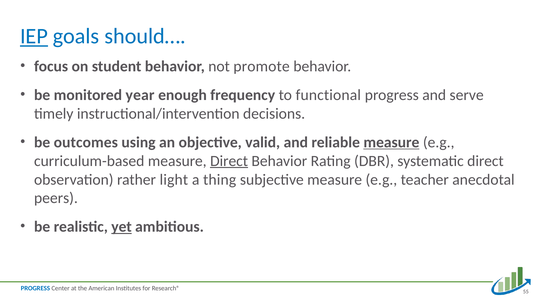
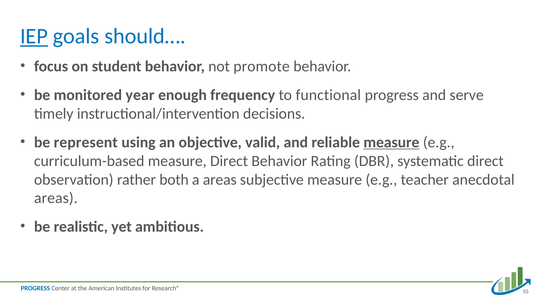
outcomes: outcomes -> represent (86, 142)
Direct underline: present -> none (229, 161)
light: light -> both (174, 180)
a thing: thing -> areas (220, 180)
peers: peers -> areas (56, 198)
yet underline: present -> none (122, 227)
